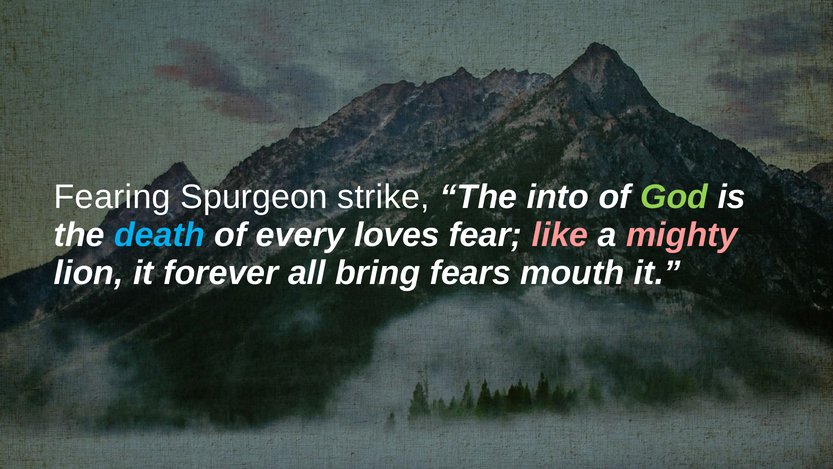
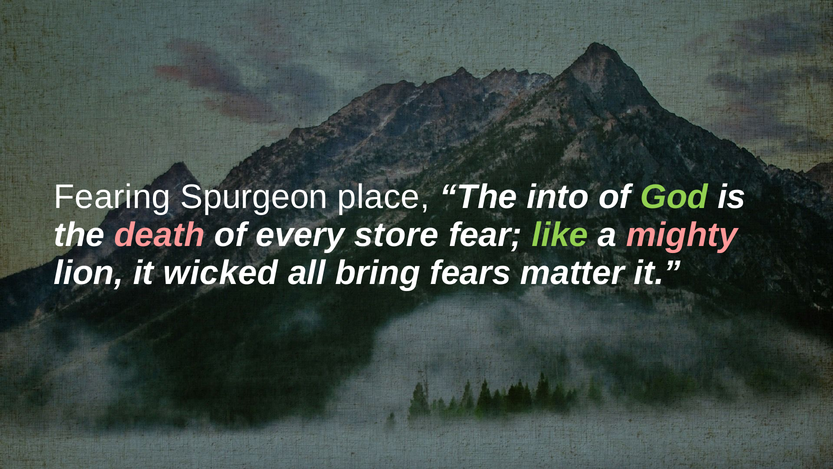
strike: strike -> place (383, 197)
death colour: light blue -> pink (160, 235)
loves: loves -> store (396, 235)
like colour: pink -> light green (560, 235)
forever: forever -> wicked (221, 273)
mouth: mouth -> matter (572, 273)
